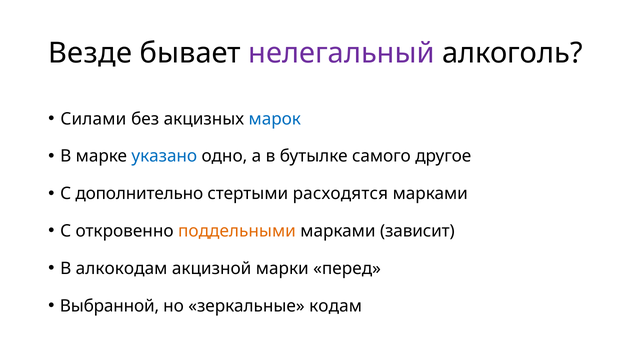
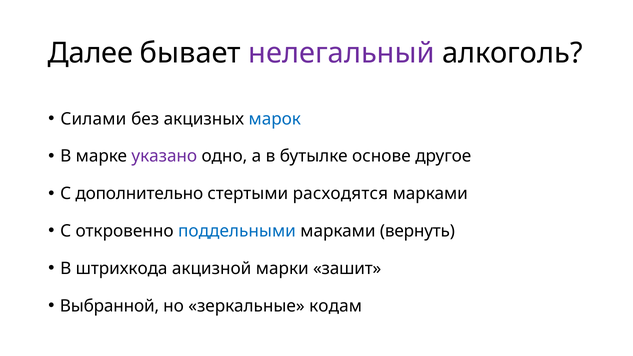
Везде: Везде -> Далее (90, 53)
указано colour: blue -> purple (164, 156)
самого: самого -> основе (381, 156)
поддельными colour: orange -> blue (237, 231)
зависит: зависит -> вернуть (417, 231)
алкокодам: алкокодам -> штрихкода (122, 269)
перед: перед -> зашит (347, 269)
